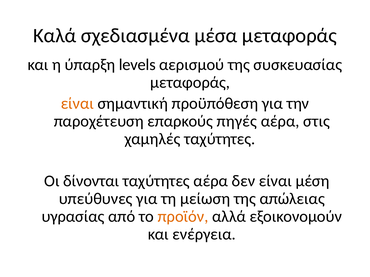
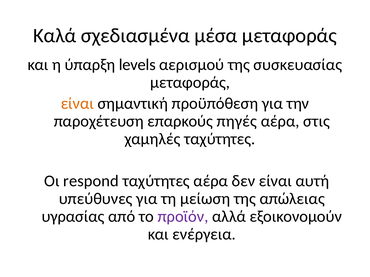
δίνονται: δίνονται -> respond (91, 181)
μέση: μέση -> αυτή (312, 181)
προϊόν colour: orange -> purple (183, 217)
